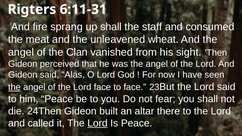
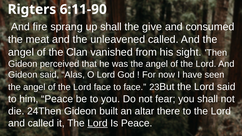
6:11-31: 6:11-31 -> 6:11-90 (83, 9)
staff: staff -> give (152, 27)
unleavened wheat: wheat -> called (163, 40)
the underline: present -> none (14, 87)
